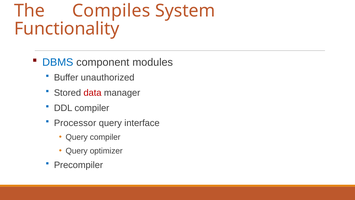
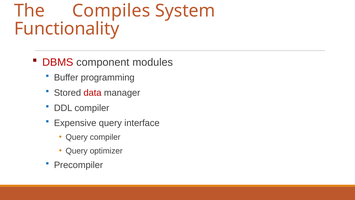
DBMS colour: blue -> red (58, 62)
unauthorized: unauthorized -> programming (108, 77)
Processor: Processor -> Expensive (75, 123)
